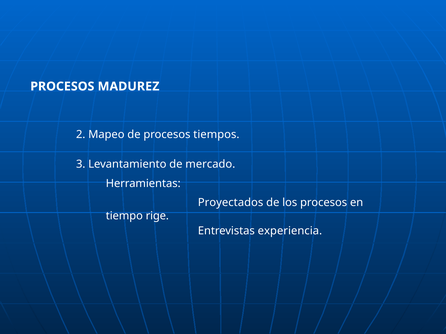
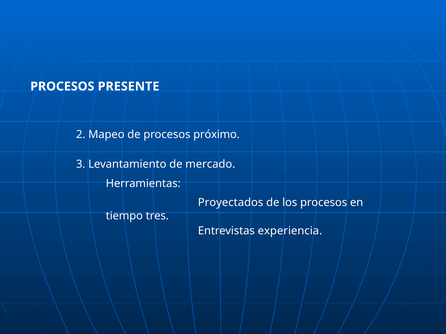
MADUREZ: MADUREZ -> PRESENTE (129, 87)
tiempos: tiempos -> próximo (216, 135)
rige: rige -> tres (157, 216)
